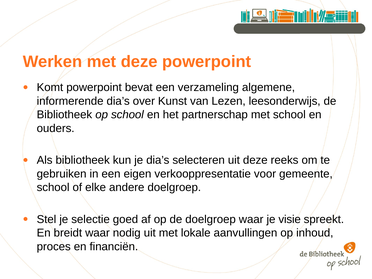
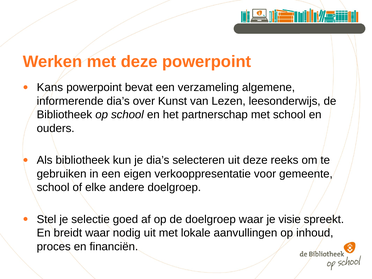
Komt: Komt -> Kans (50, 87)
